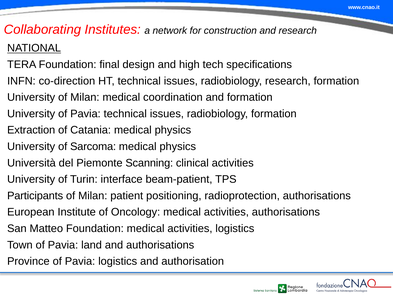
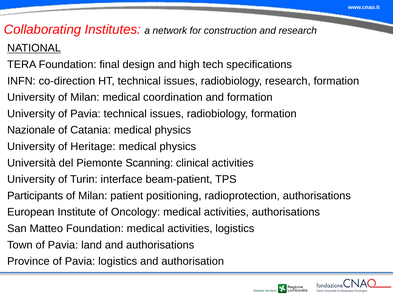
Extraction: Extraction -> Nazionale (31, 130)
Sarcoma: Sarcoma -> Heritage (93, 146)
